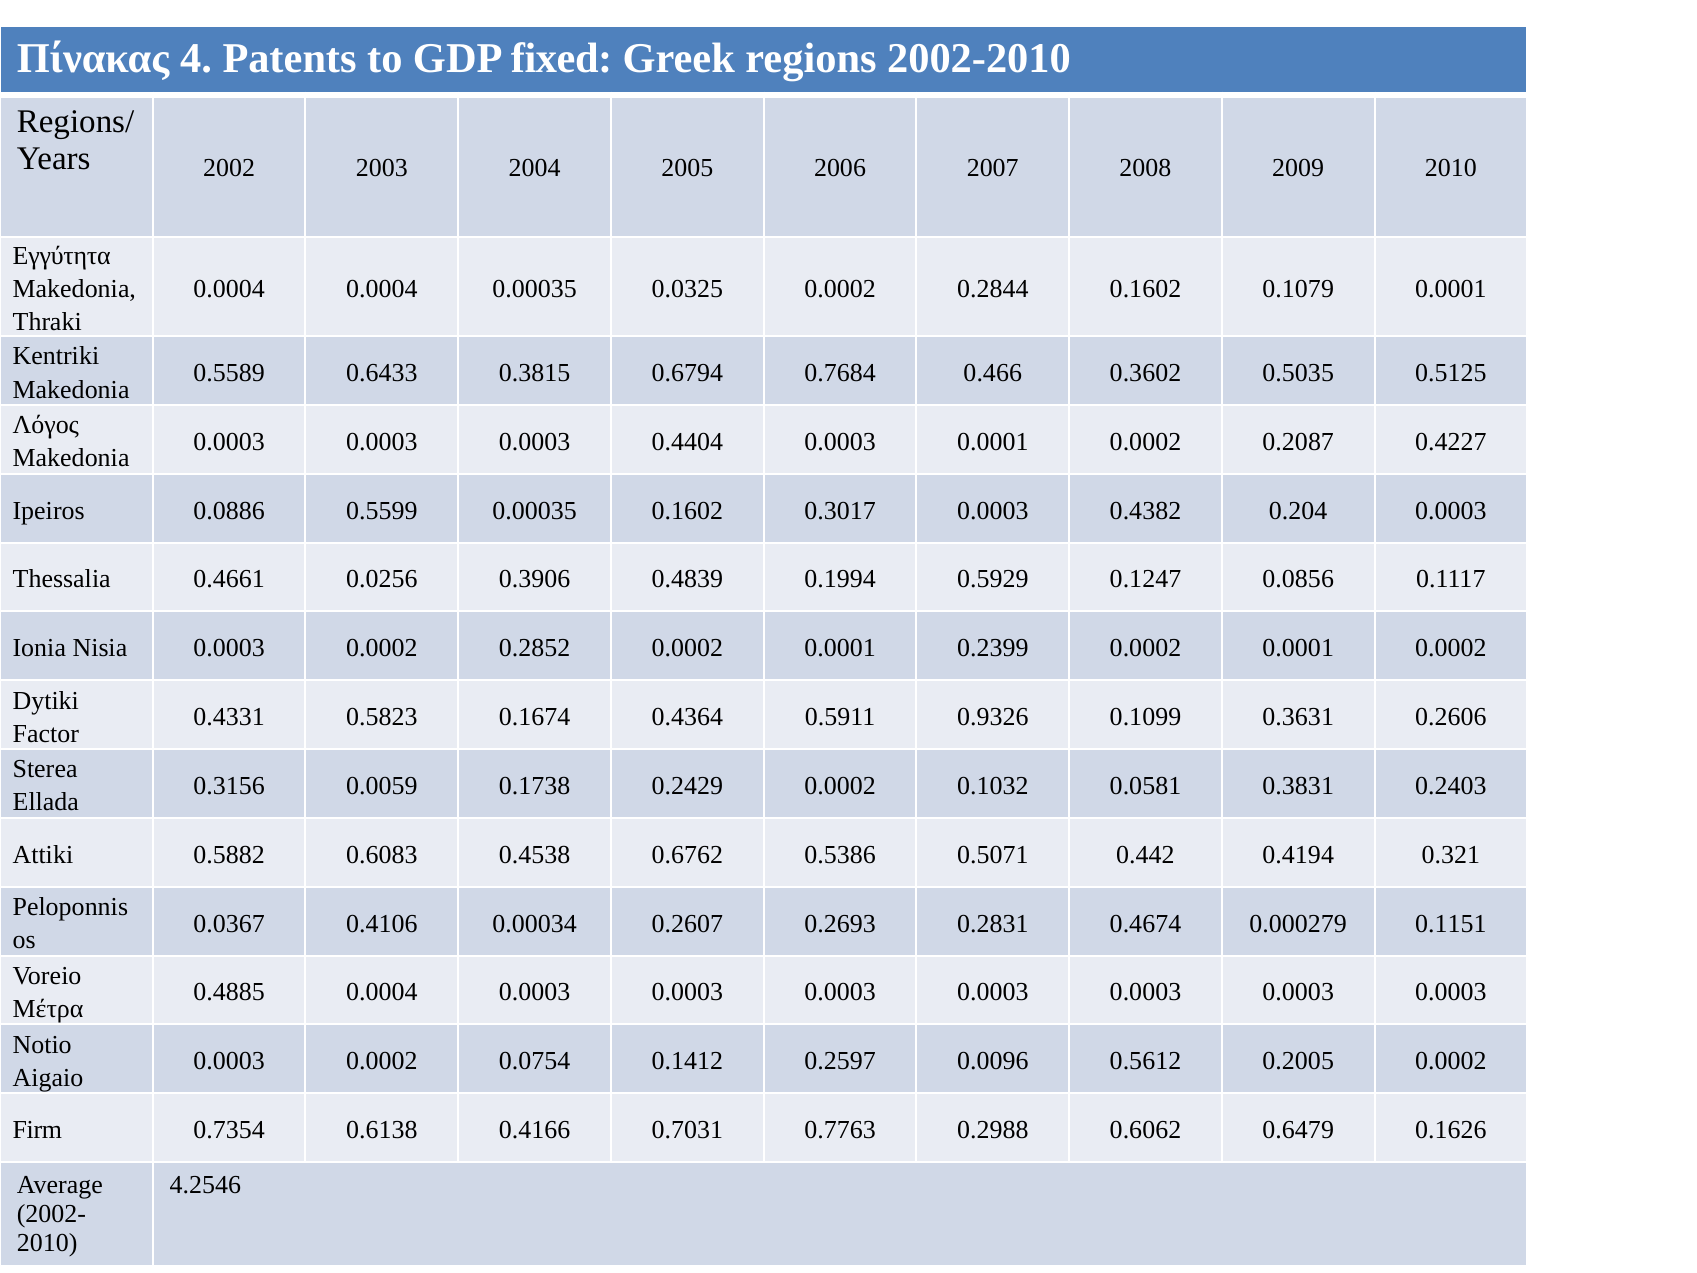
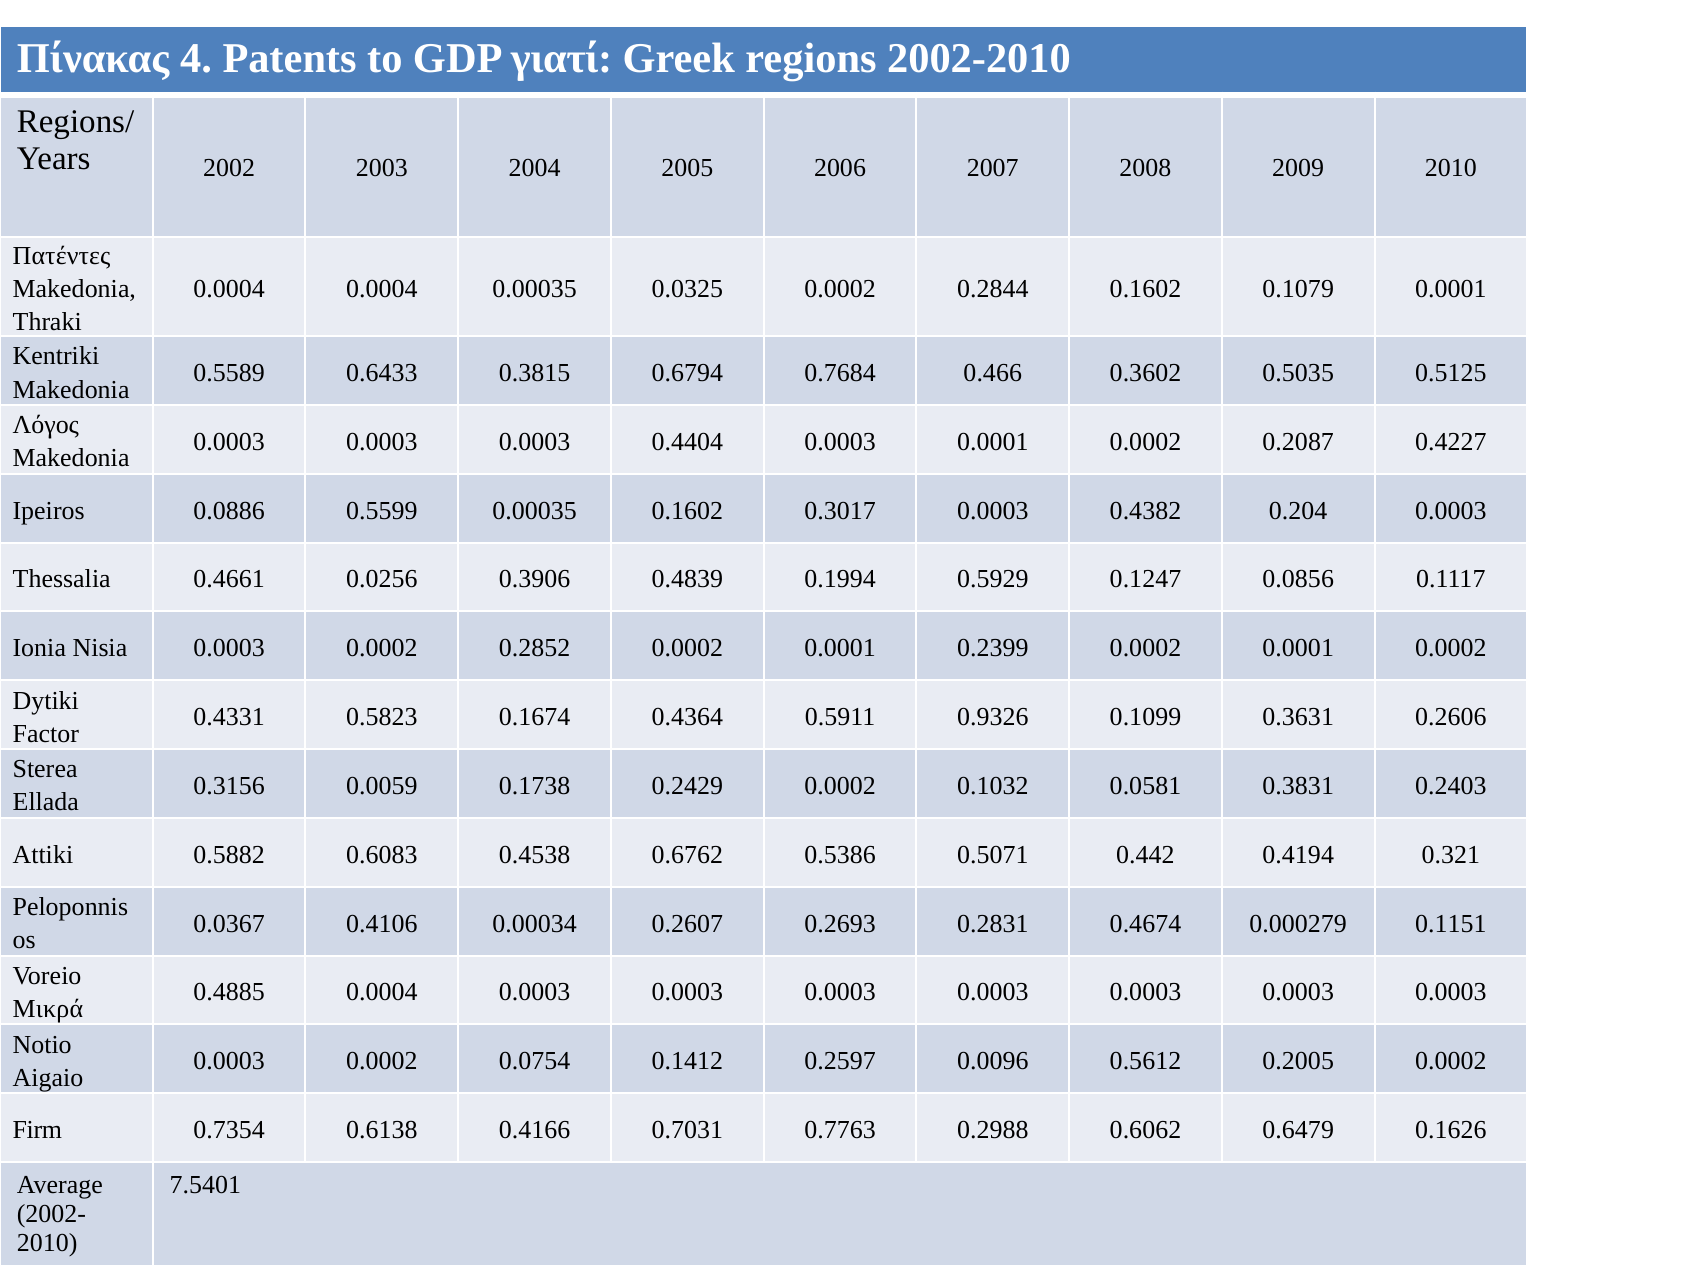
fixed: fixed -> γιατί (562, 58)
Εγγύτητα: Εγγύτητα -> Πατέντες (62, 255)
Μέτρα: Μέτρα -> Μικρά (48, 1009)
4.2546: 4.2546 -> 7.5401 (205, 1185)
